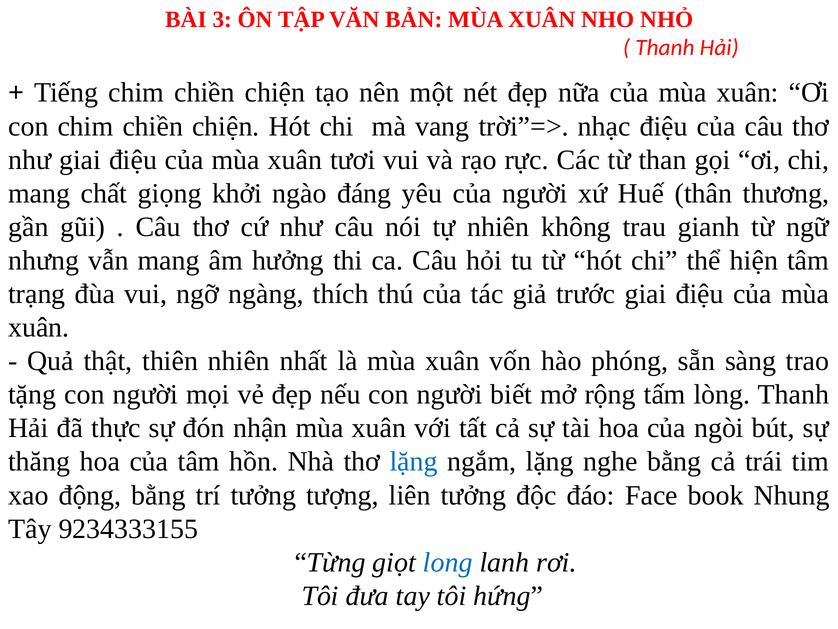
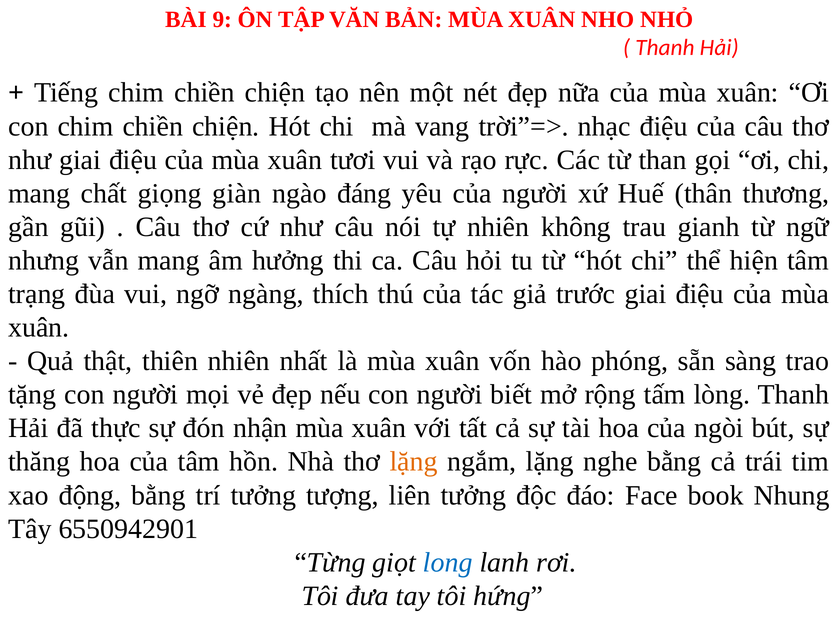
3: 3 -> 9 (222, 20)
khởi: khởi -> giàn (237, 193)
lặng colour: blue -> orange (414, 461)
9234333155: 9234333155 -> 6550942901 (128, 528)
